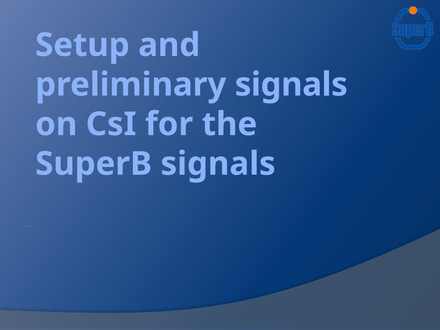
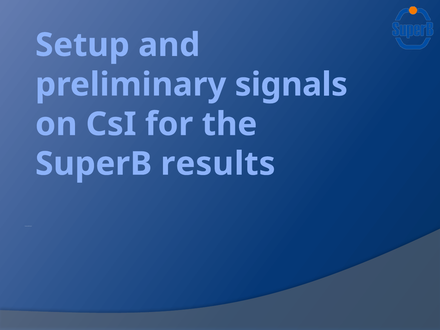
SuperB signals: signals -> results (218, 164)
